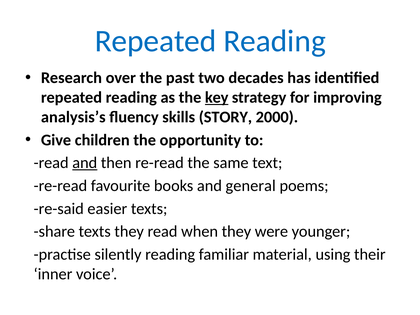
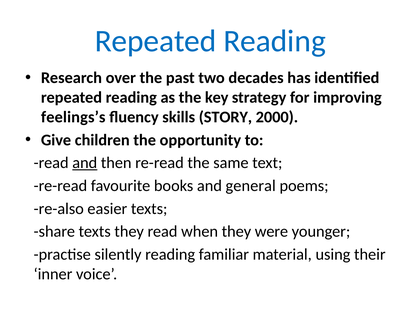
key underline: present -> none (217, 98)
analysis’s: analysis’s -> feelings’s (73, 117)
re-said: re-said -> re-also (59, 209)
